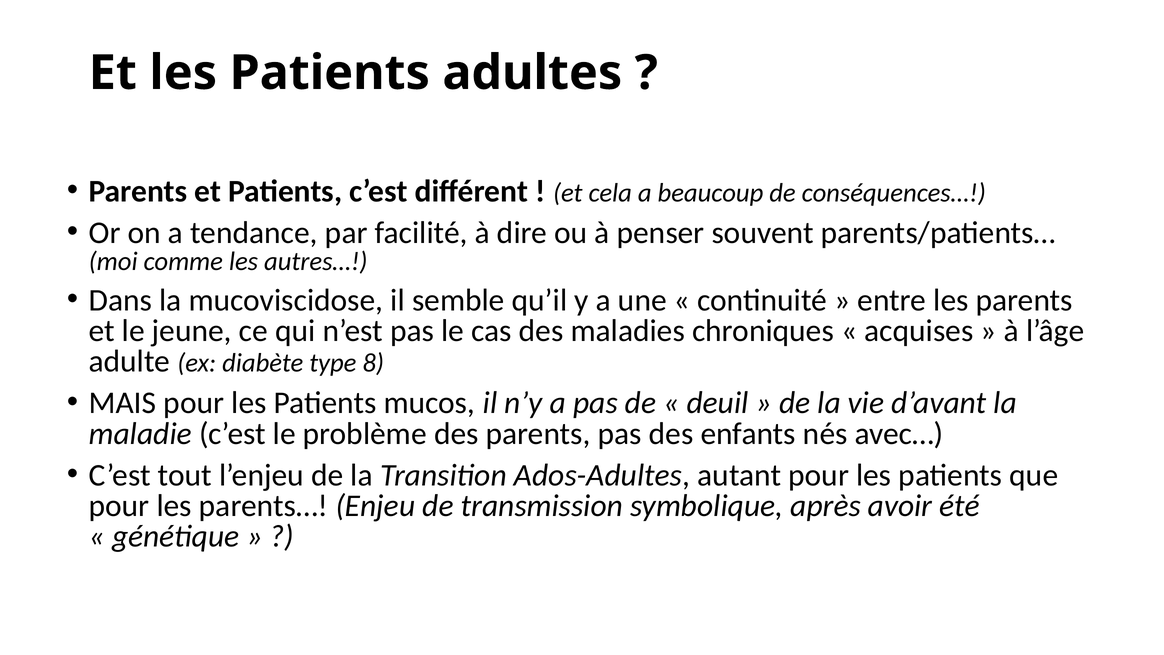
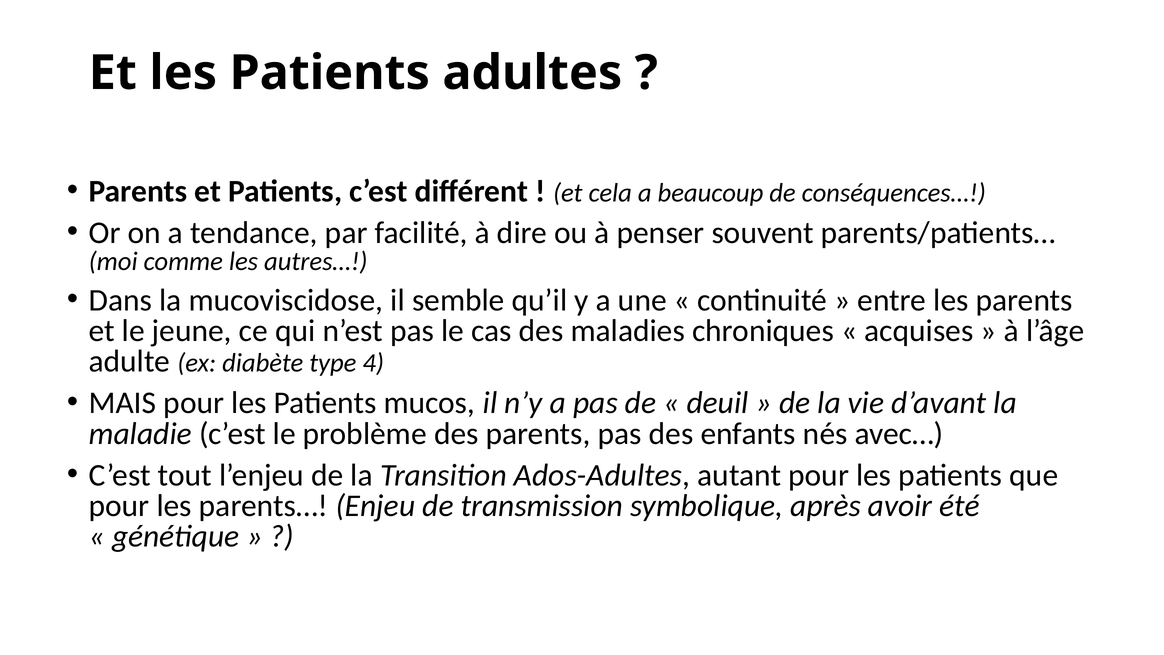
8: 8 -> 4 (373, 363)
